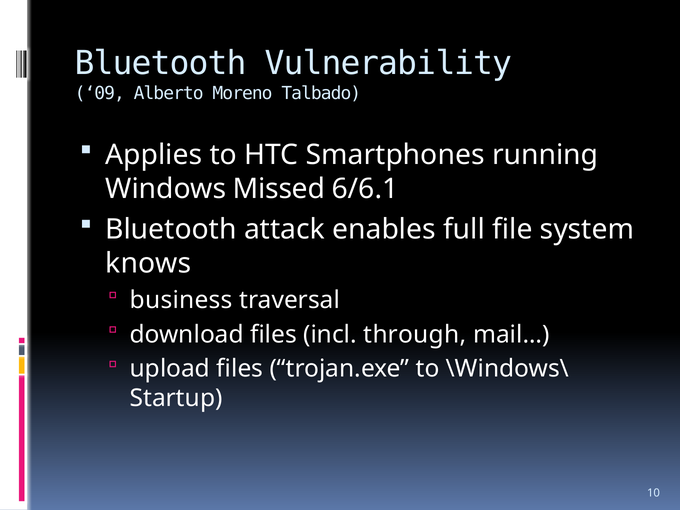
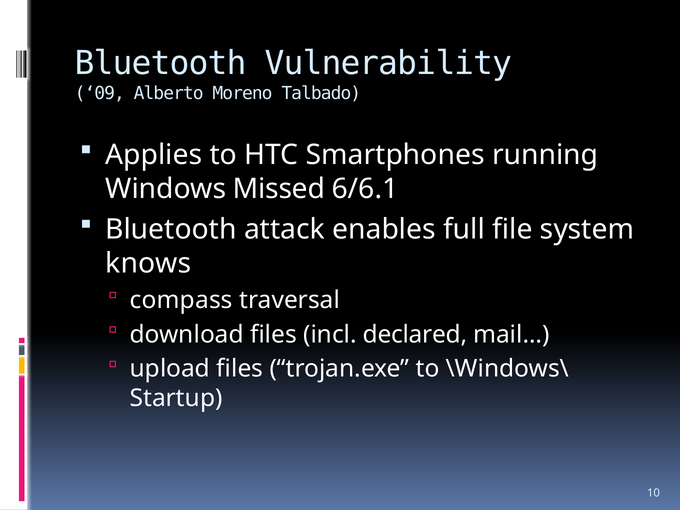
business: business -> compass (181, 300)
through: through -> declared (415, 334)
